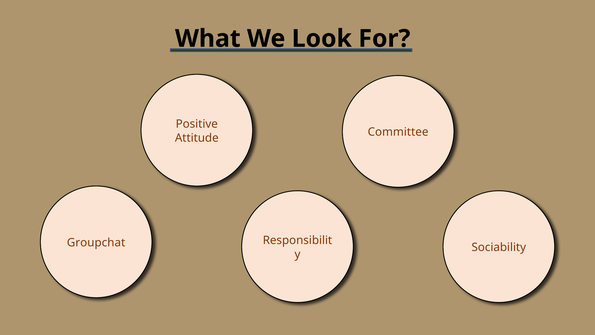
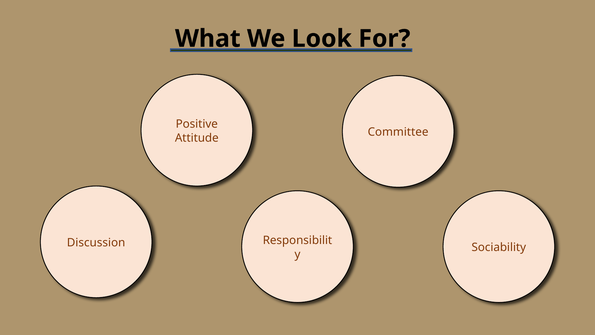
Groupchat: Groupchat -> Discussion (96, 242)
